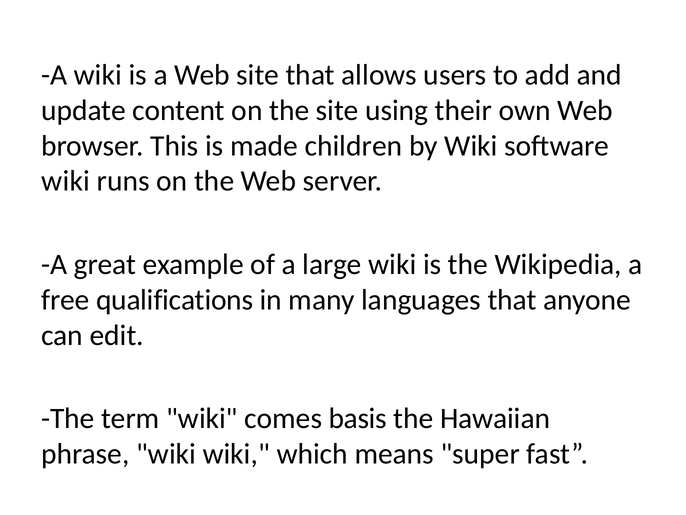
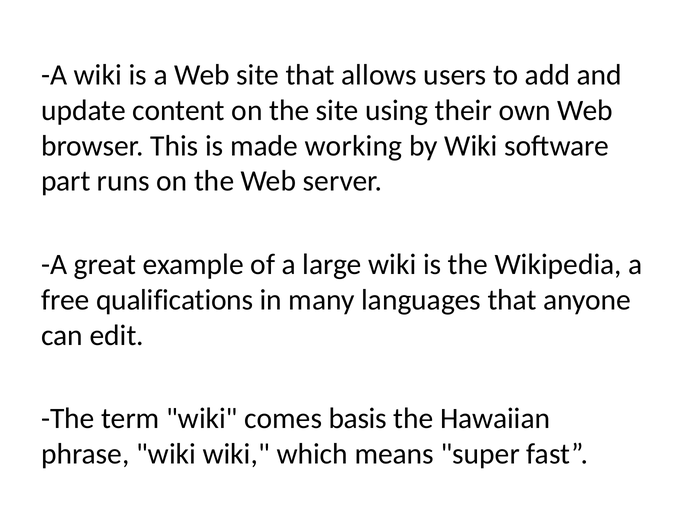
children: children -> working (353, 146)
wiki: wiki -> part (66, 181)
